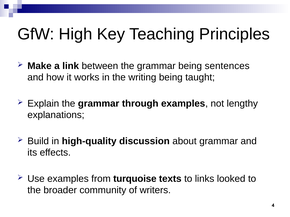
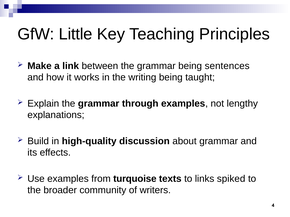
High: High -> Little (76, 34)
looked: looked -> spiked (231, 179)
